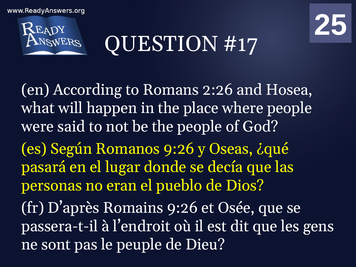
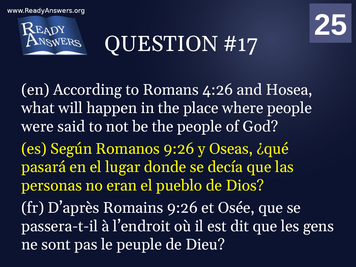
2:26: 2:26 -> 4:26 (218, 90)
